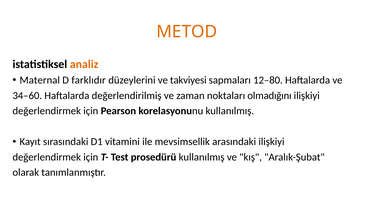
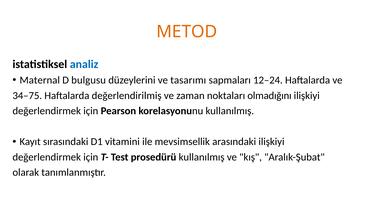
analiz colour: orange -> blue (84, 64)
farklıdır: farklıdır -> bulgusu (89, 80)
takviyesi: takviyesi -> tasarımı (188, 80)
12–80: 12–80 -> 12–24 (268, 80)
34–60: 34–60 -> 34–75 (27, 96)
